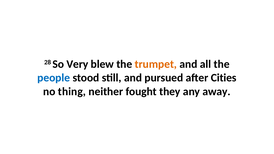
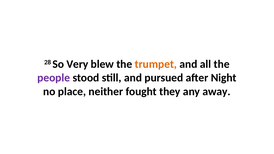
people colour: blue -> purple (54, 78)
Cities: Cities -> Night (224, 78)
thing: thing -> place (72, 92)
